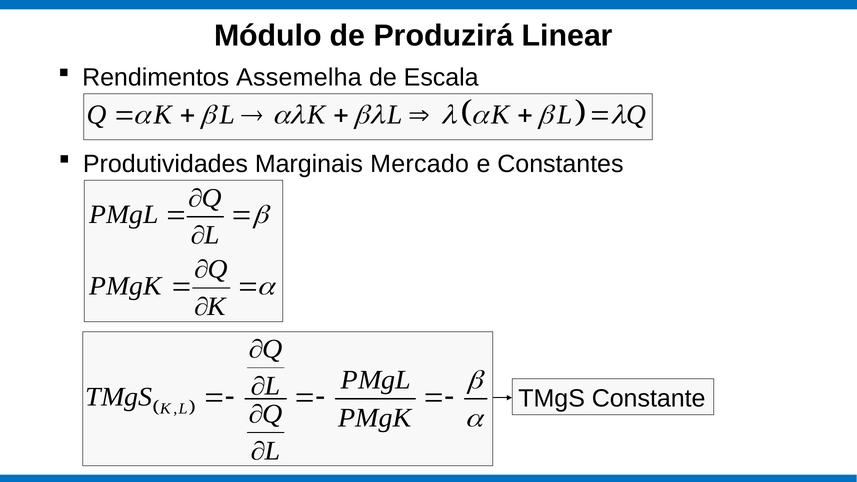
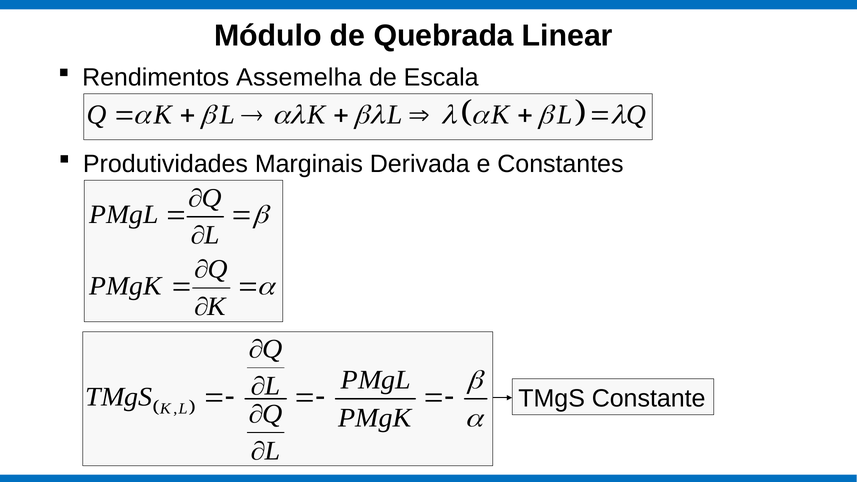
Produzirá: Produzirá -> Quebrada (444, 36)
Mercado: Mercado -> Derivada (420, 164)
